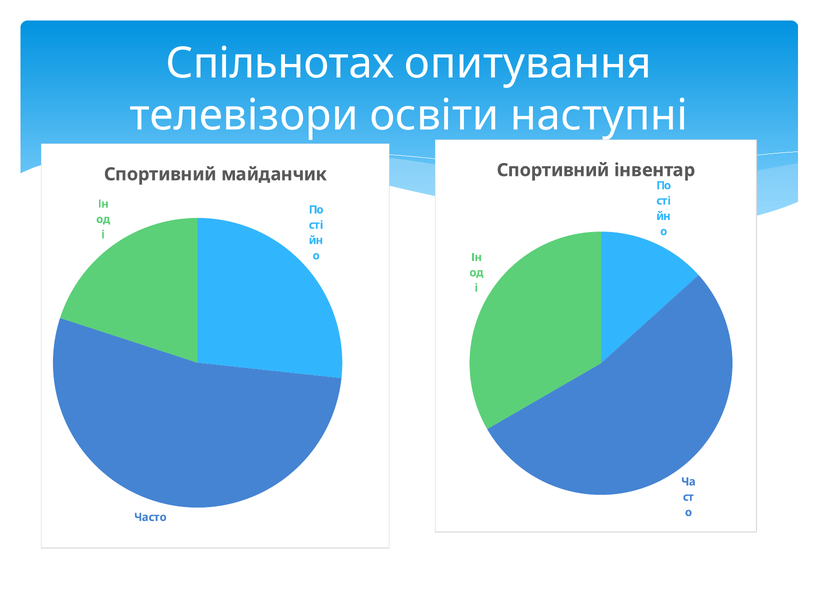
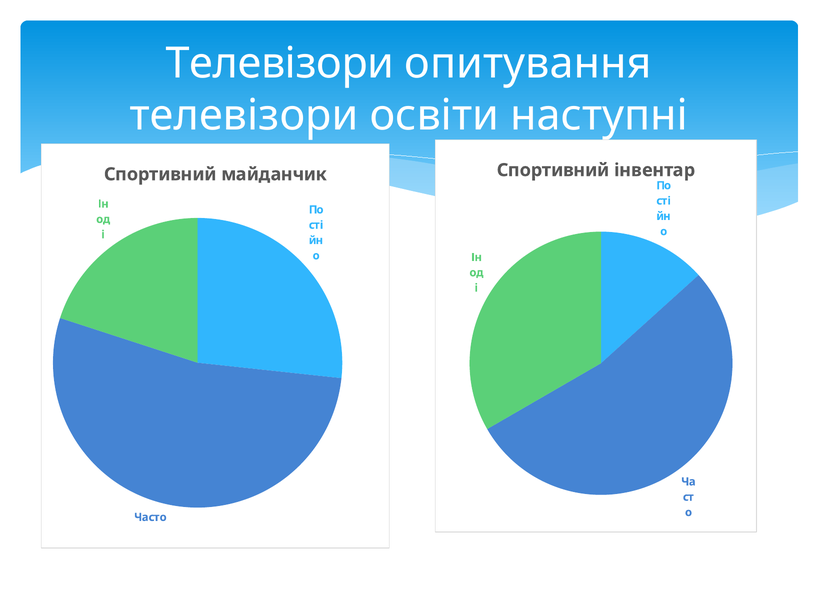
Спільнотах: Спільнотах -> Телевізори (280, 63)
